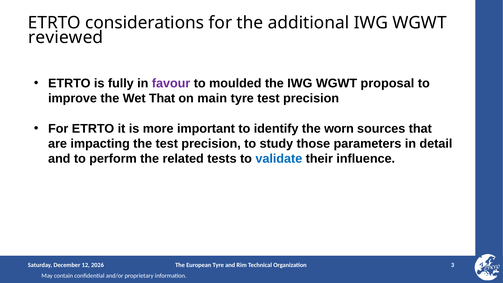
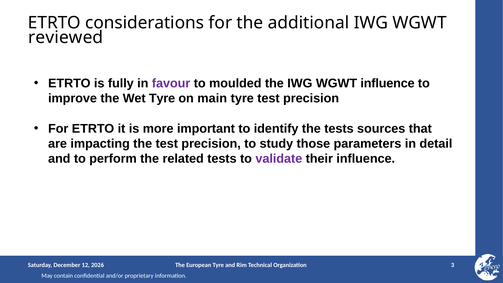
WGWT proposal: proposal -> influence (388, 83)
Wet That: That -> Tyre (162, 98)
the worn: worn -> tests (339, 129)
validate colour: blue -> purple (279, 159)
